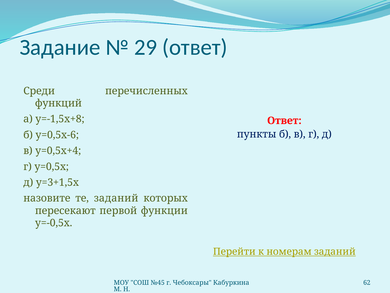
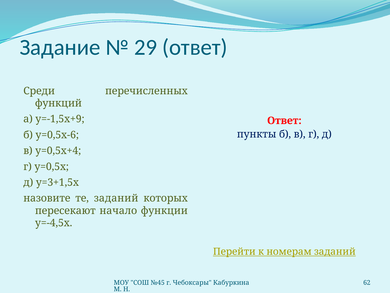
у=-1,5х+8: у=-1,5х+8 -> у=-1,5х+9 (60, 119)
первой: первой -> начало (118, 210)
у=-0,5х: у=-0,5х -> у=-4,5х (54, 223)
